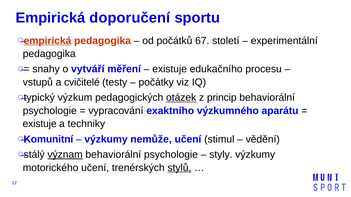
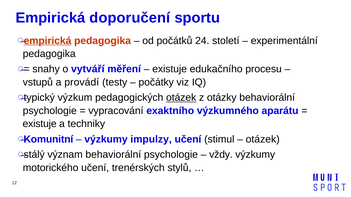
67: 67 -> 24 (202, 41)
cvičitelé: cvičitelé -> provádí (82, 82)
princip: princip -> otázky (222, 98)
nemůže: nemůže -> impulzy (151, 139)
vědění: vědění -> otázek (263, 139)
význam underline: present -> none (65, 155)
styly: styly -> vždy (221, 155)
stylů underline: present -> none (179, 168)
